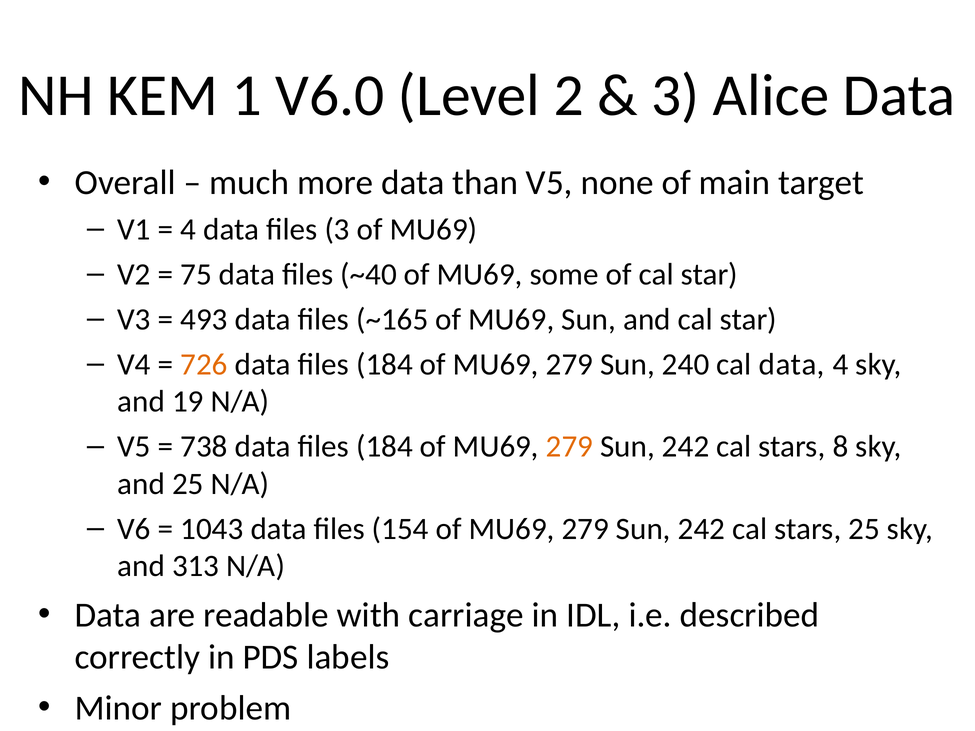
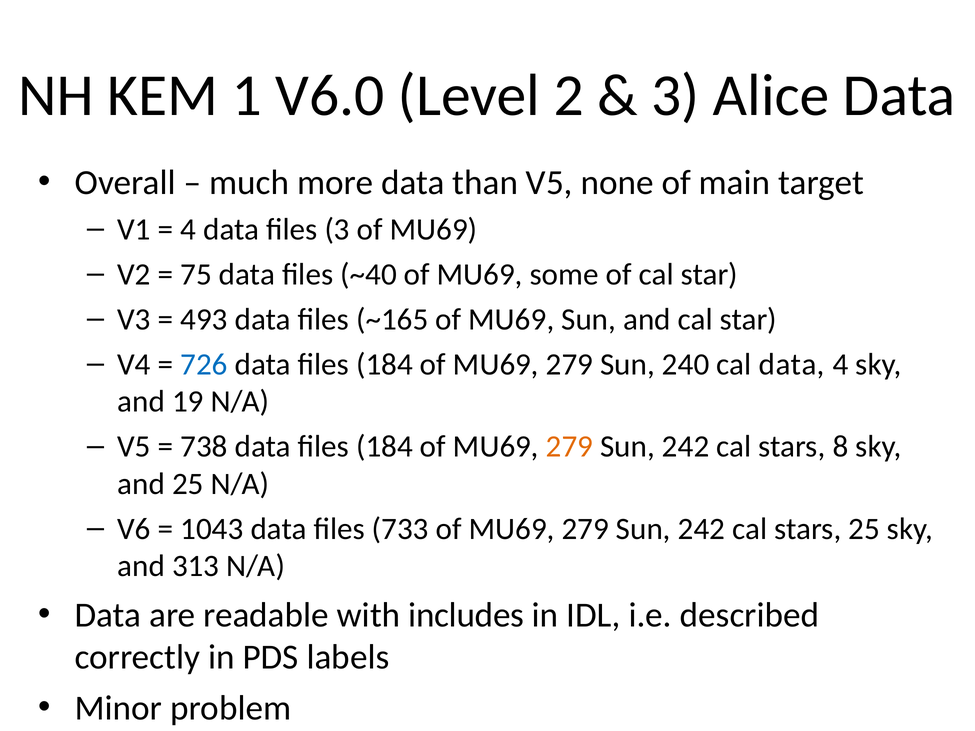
726 colour: orange -> blue (204, 364)
154: 154 -> 733 (400, 529)
carriage: carriage -> includes (466, 615)
